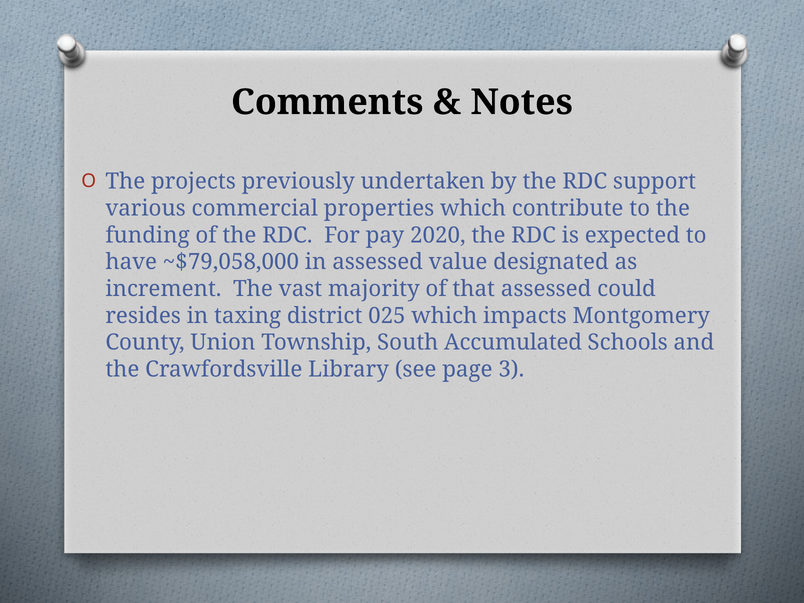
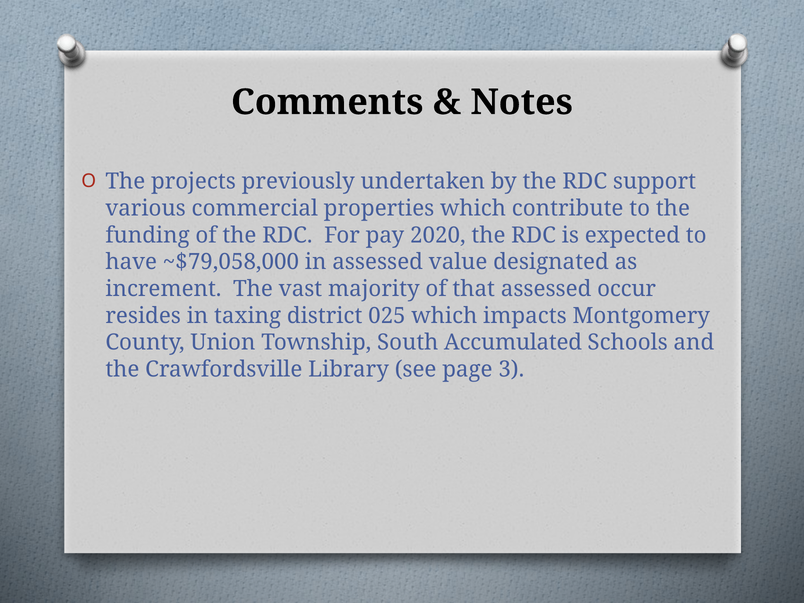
could: could -> occur (627, 289)
